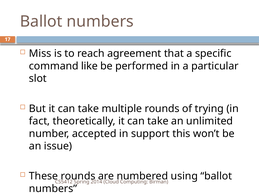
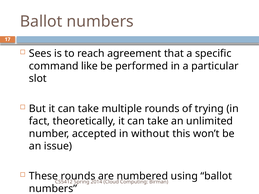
Miss: Miss -> Sees (40, 54)
support: support -> without (150, 134)
